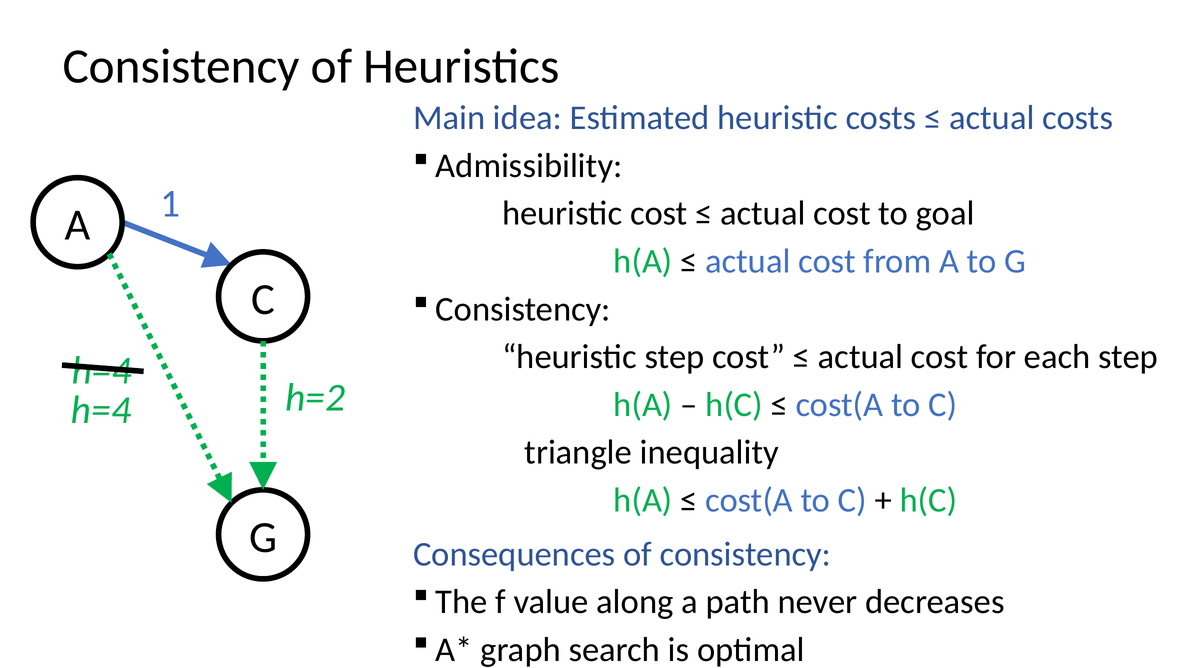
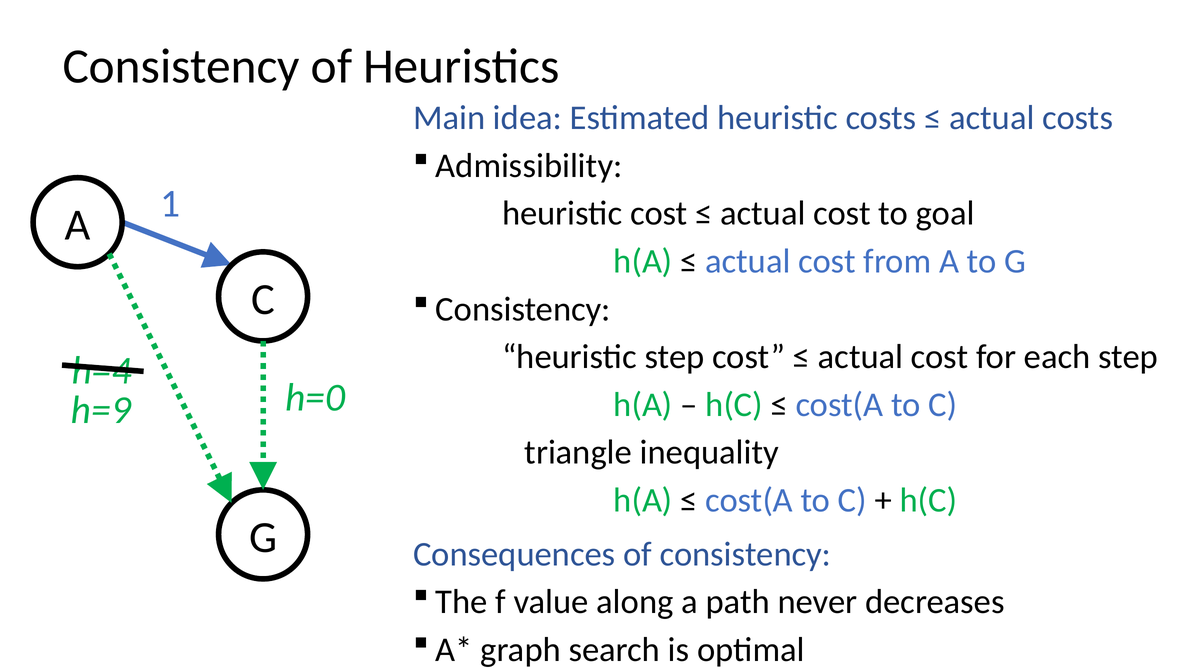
h=2: h=2 -> h=0 (315, 397)
h=4: h=4 -> h=9 (101, 410)
